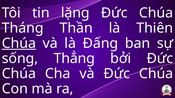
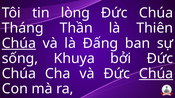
lặng: lặng -> lòng (75, 13)
Thẳng: Thẳng -> Khuya (74, 59)
Chúa underline: none -> present (156, 74)
